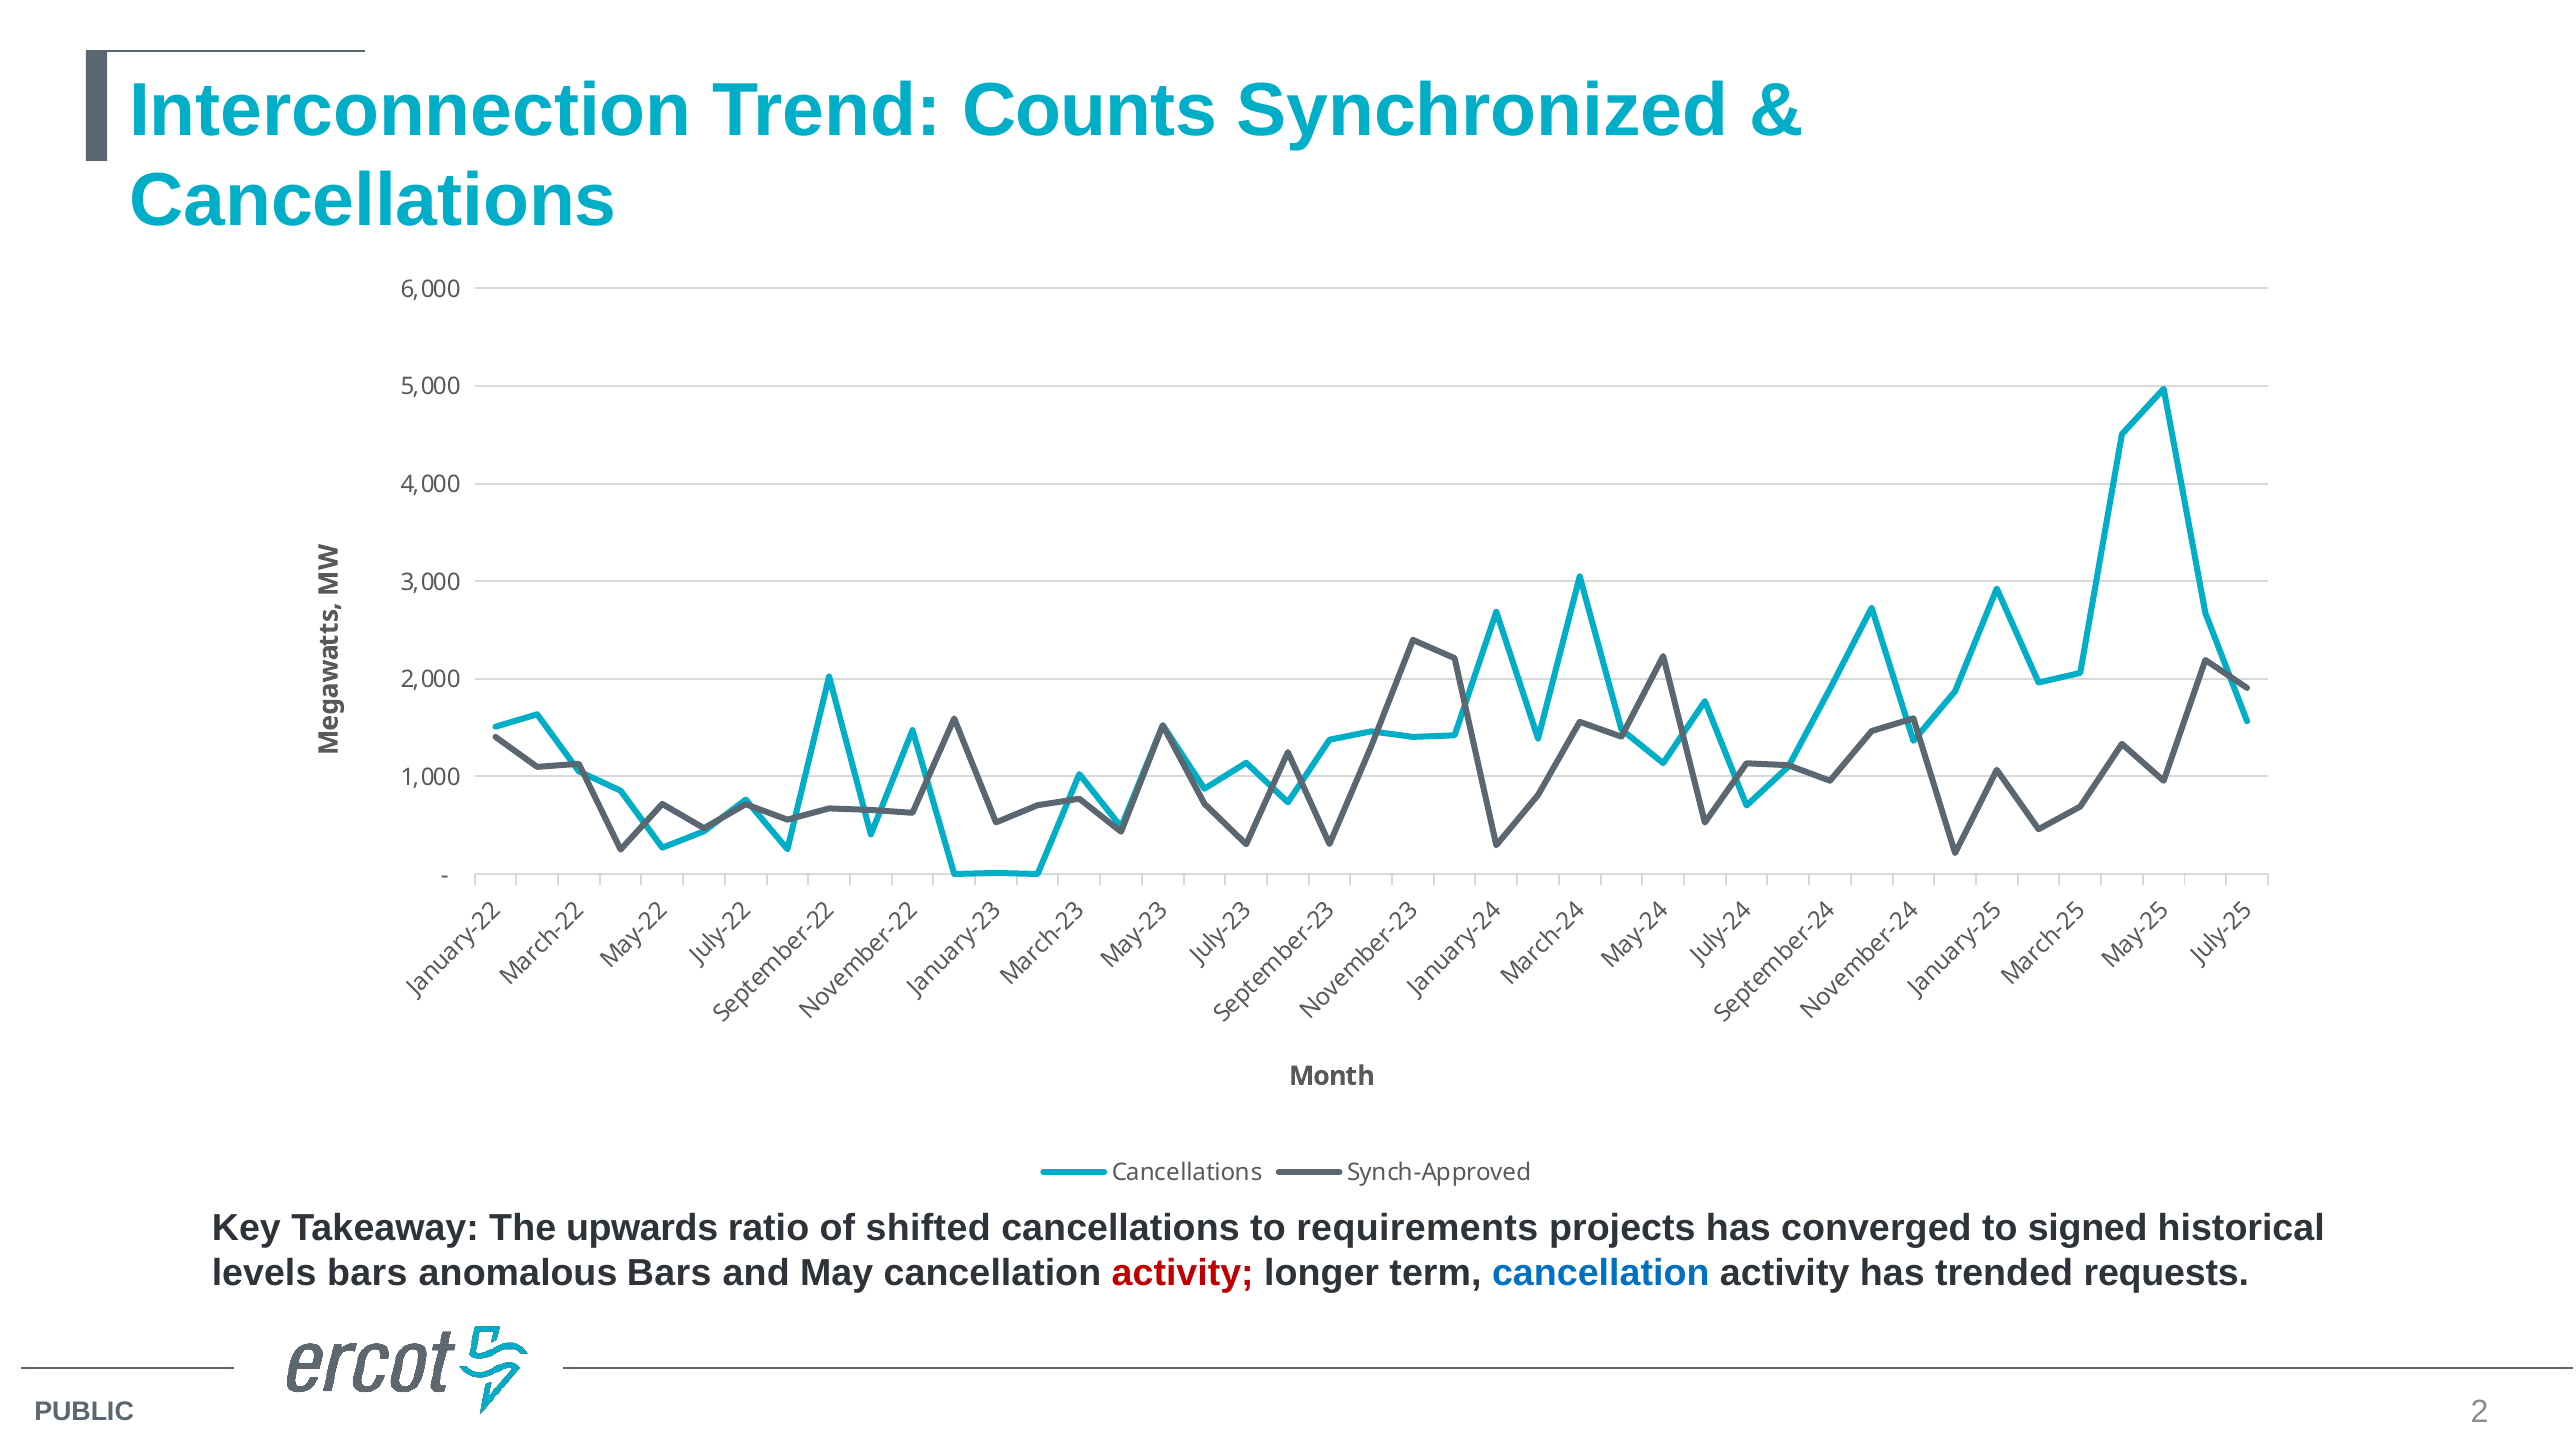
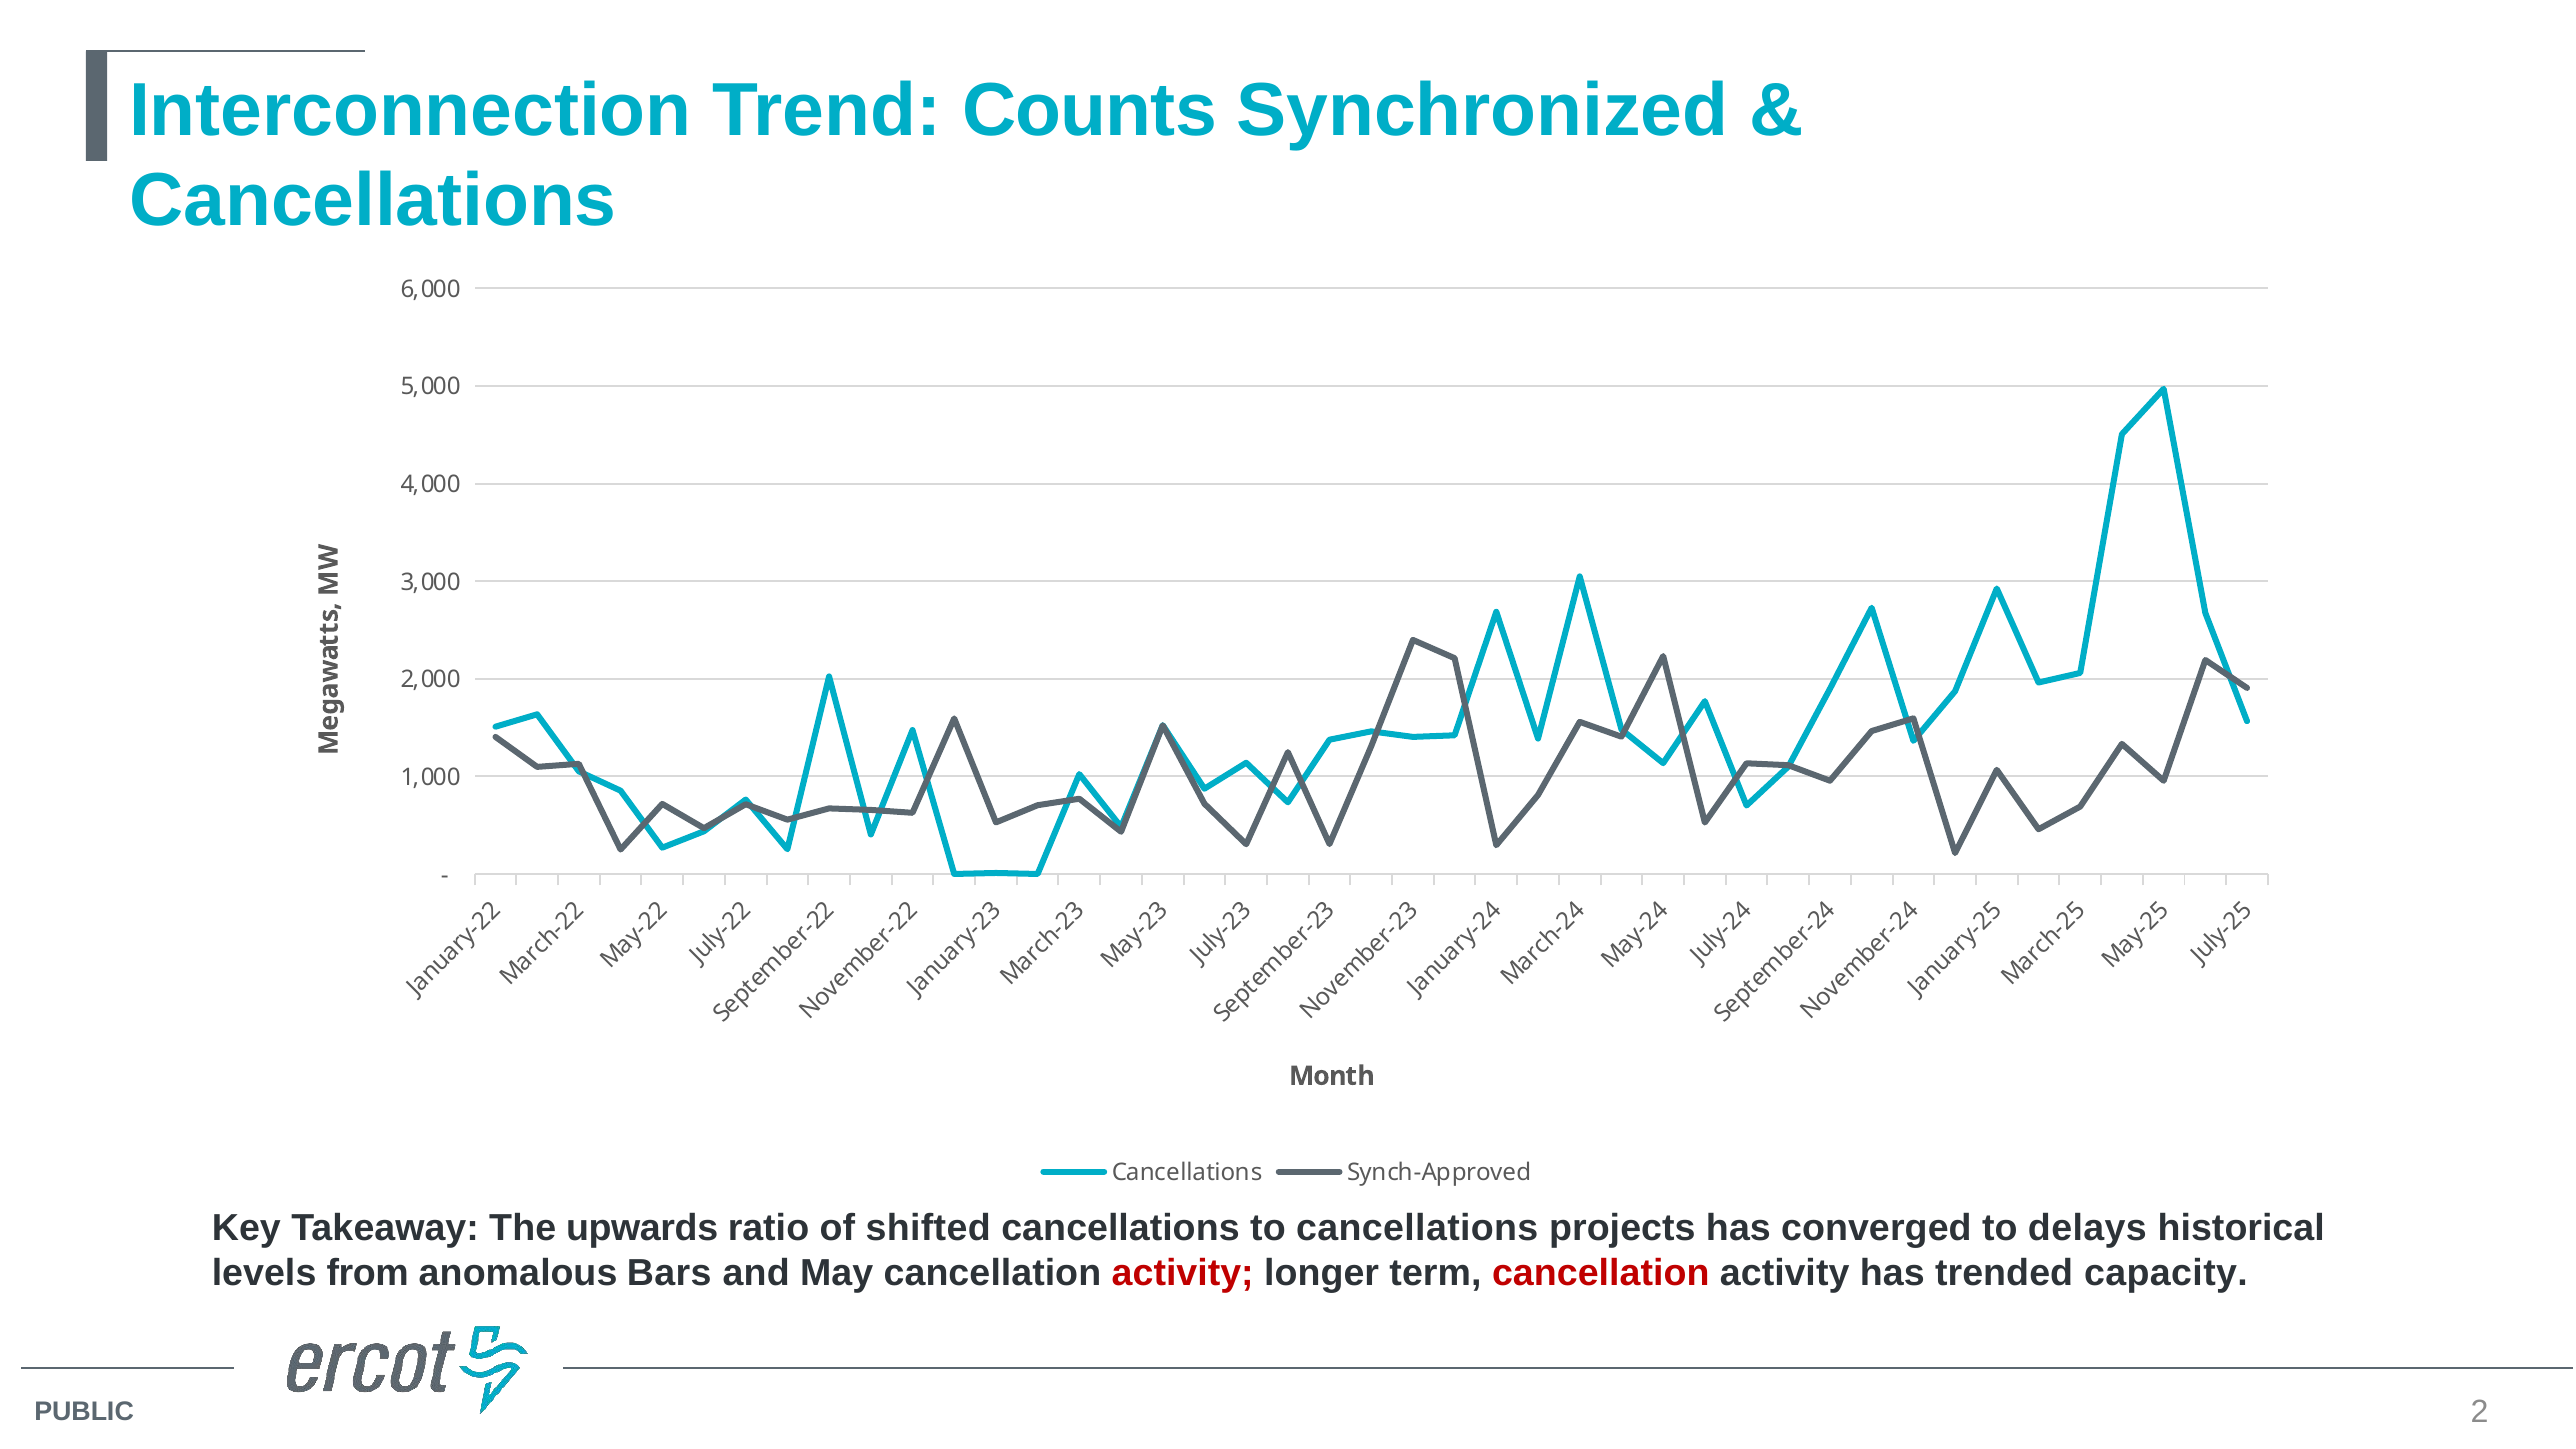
to requirements: requirements -> cancellations (1417, 1228)
signed: signed -> delays (2087, 1228)
levels bars: bars -> from (368, 1273)
cancellation colour: blue -> red (1601, 1273)
requests: requests -> capacity (2166, 1273)
